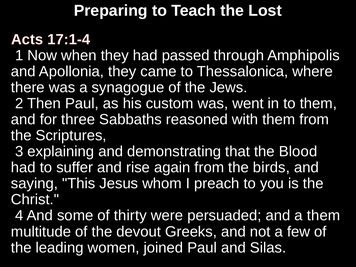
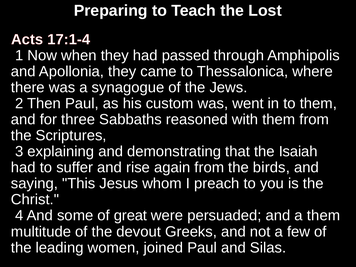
Blood: Blood -> Isaiah (298, 152)
thirty: thirty -> great (130, 216)
